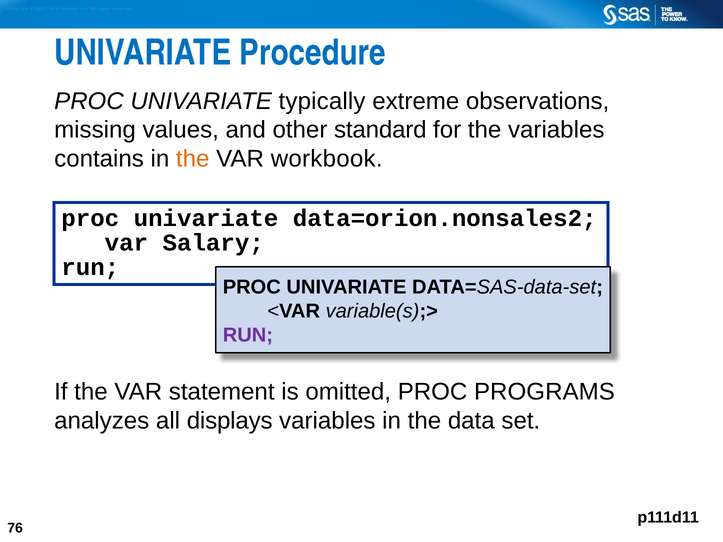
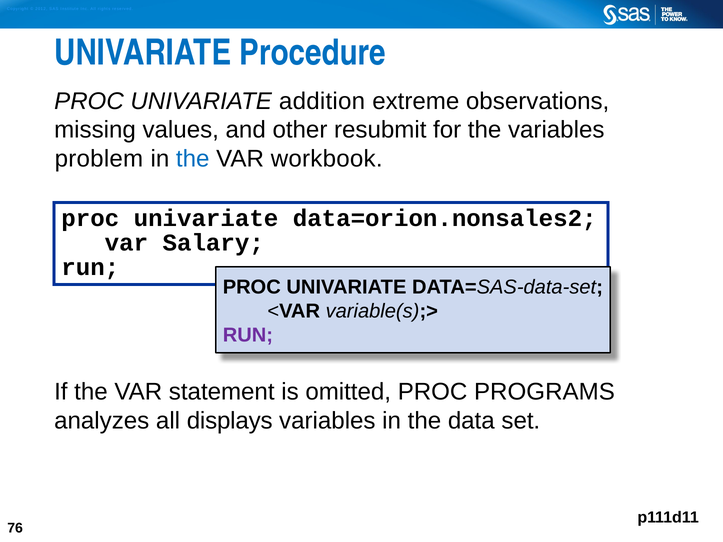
typically: typically -> addition (322, 101)
standard: standard -> resubmit (380, 130)
contains: contains -> problem (99, 159)
the colour: orange -> blue (193, 159)
